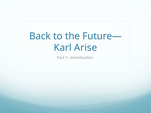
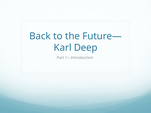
Arise: Arise -> Deep (86, 48)
